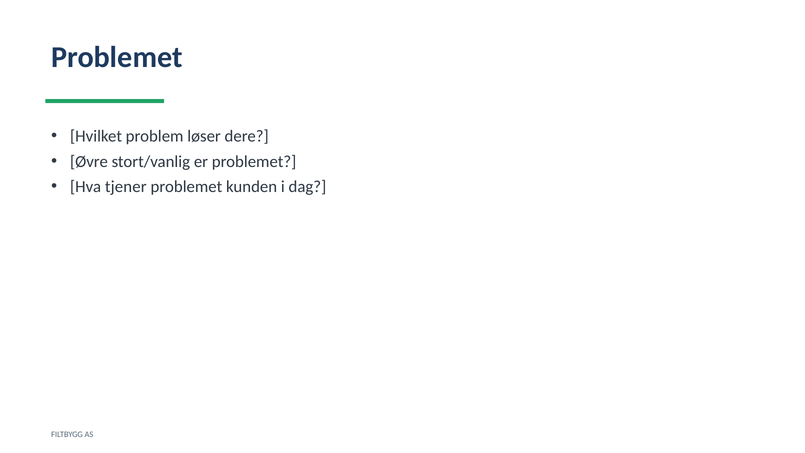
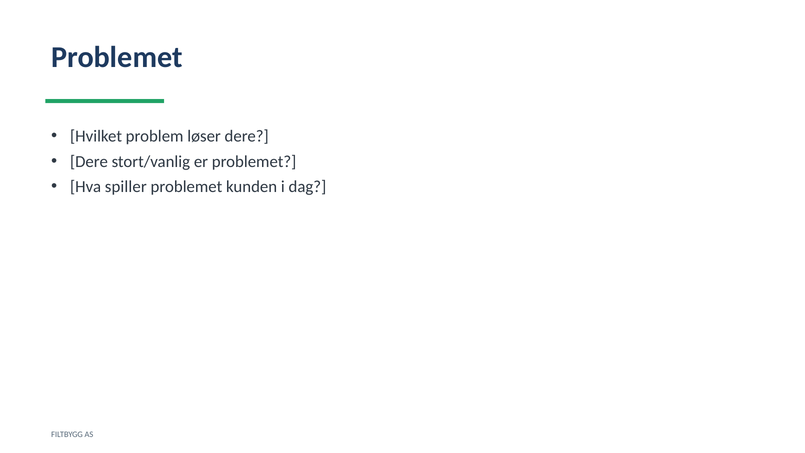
Øvre: Øvre -> Dere (89, 162)
tjener: tjener -> spiller (126, 187)
